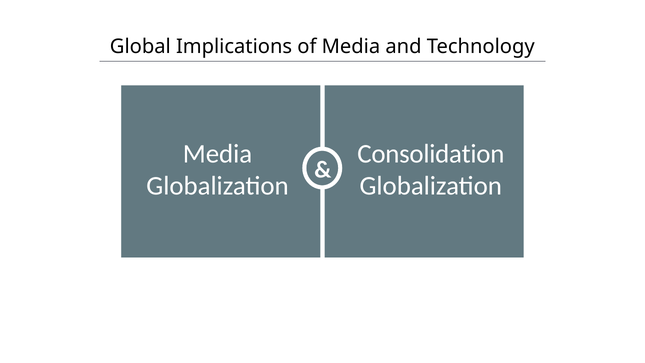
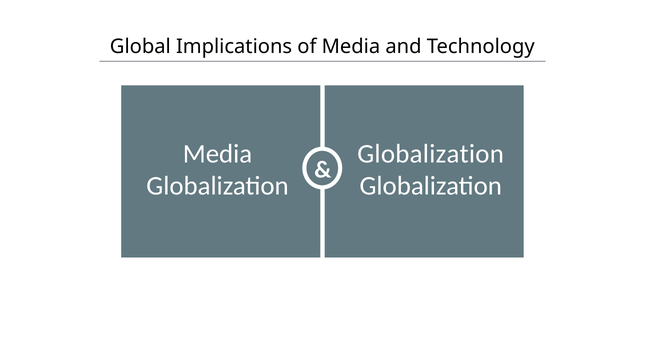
Consolidation: Consolidation -> Globalization (431, 154)
